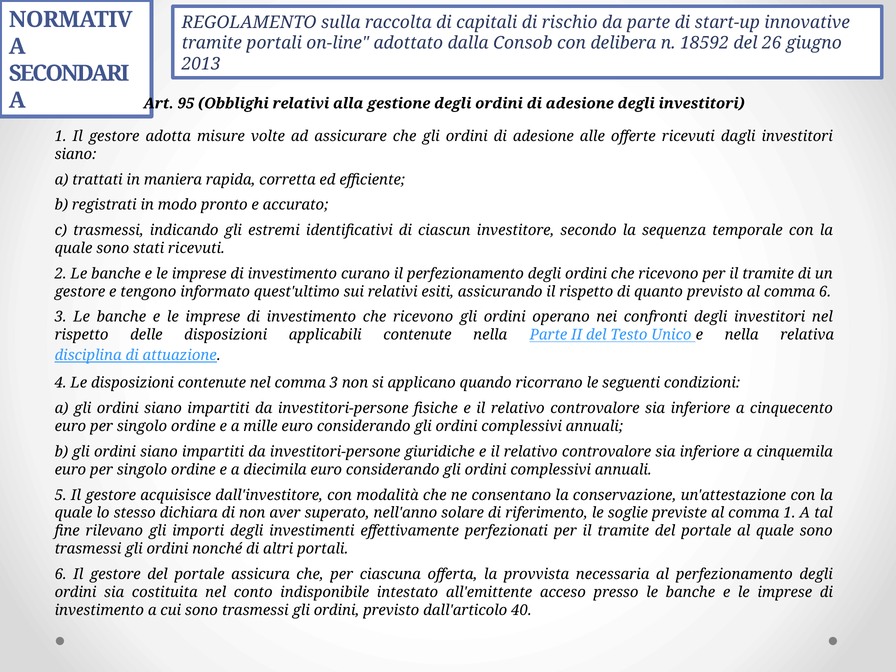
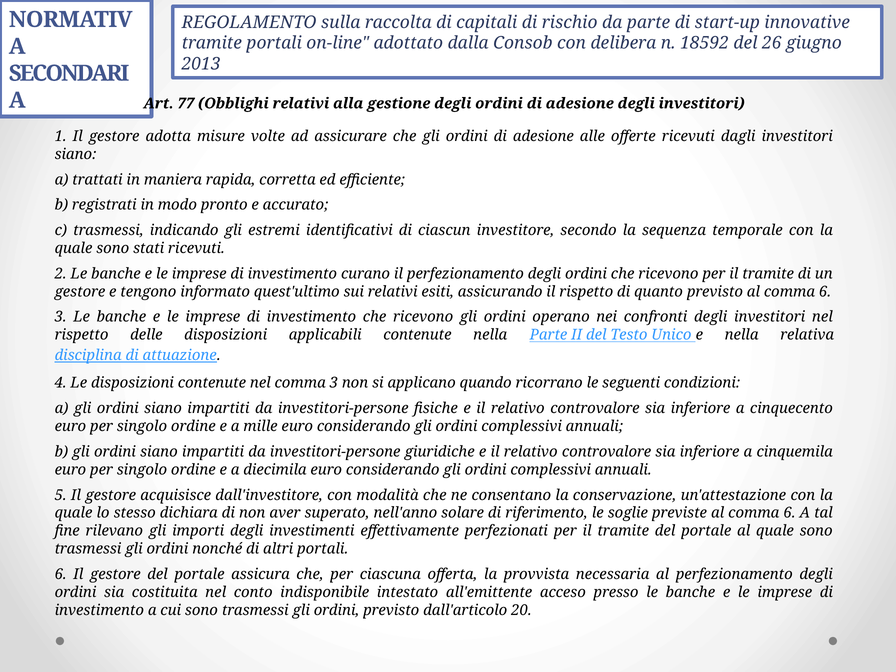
95: 95 -> 77 (186, 103)
previste al comma 1: 1 -> 6 (789, 513)
40: 40 -> 20 (521, 610)
